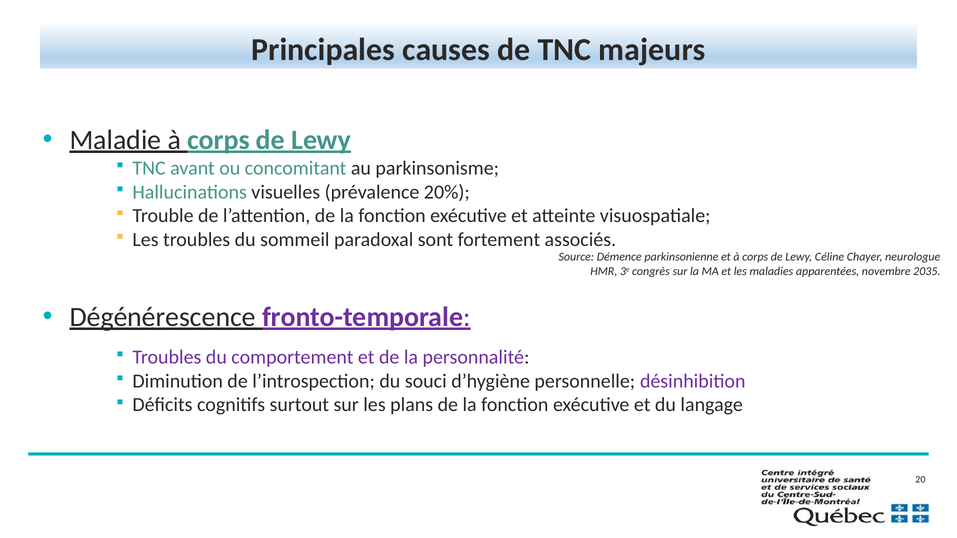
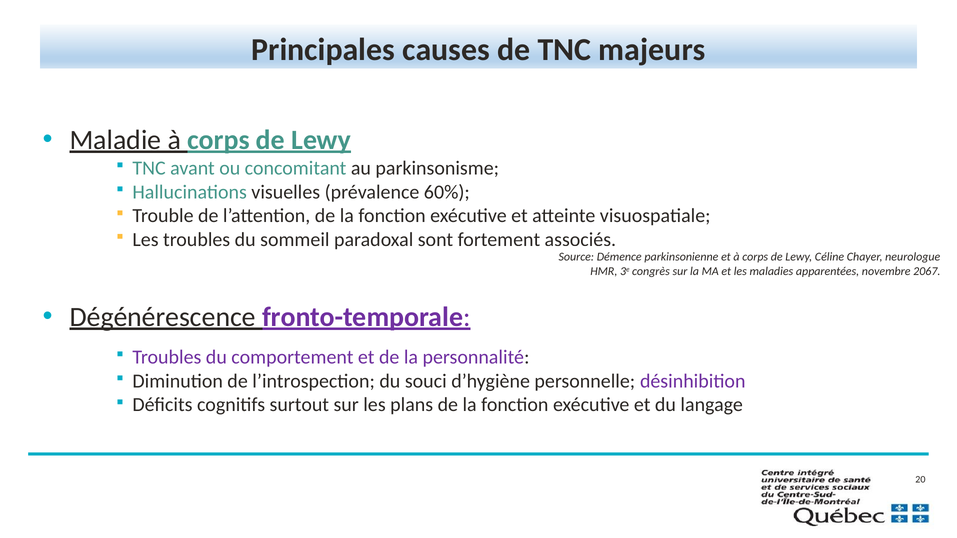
20%: 20% -> 60% (447, 192)
2035: 2035 -> 2067 (927, 271)
